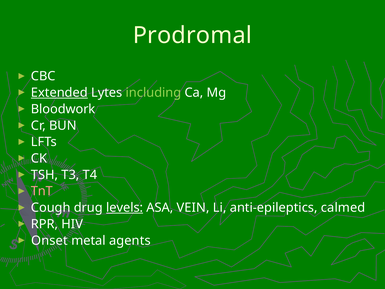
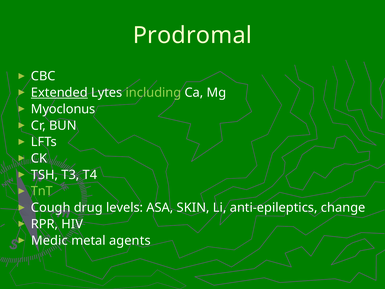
Bloodwork: Bloodwork -> Myoclonus (63, 109)
TnT colour: pink -> light green (42, 191)
levels underline: present -> none (125, 207)
VEIN: VEIN -> SKIN (193, 207)
calmed: calmed -> change (343, 207)
Onset: Onset -> Medic (49, 240)
